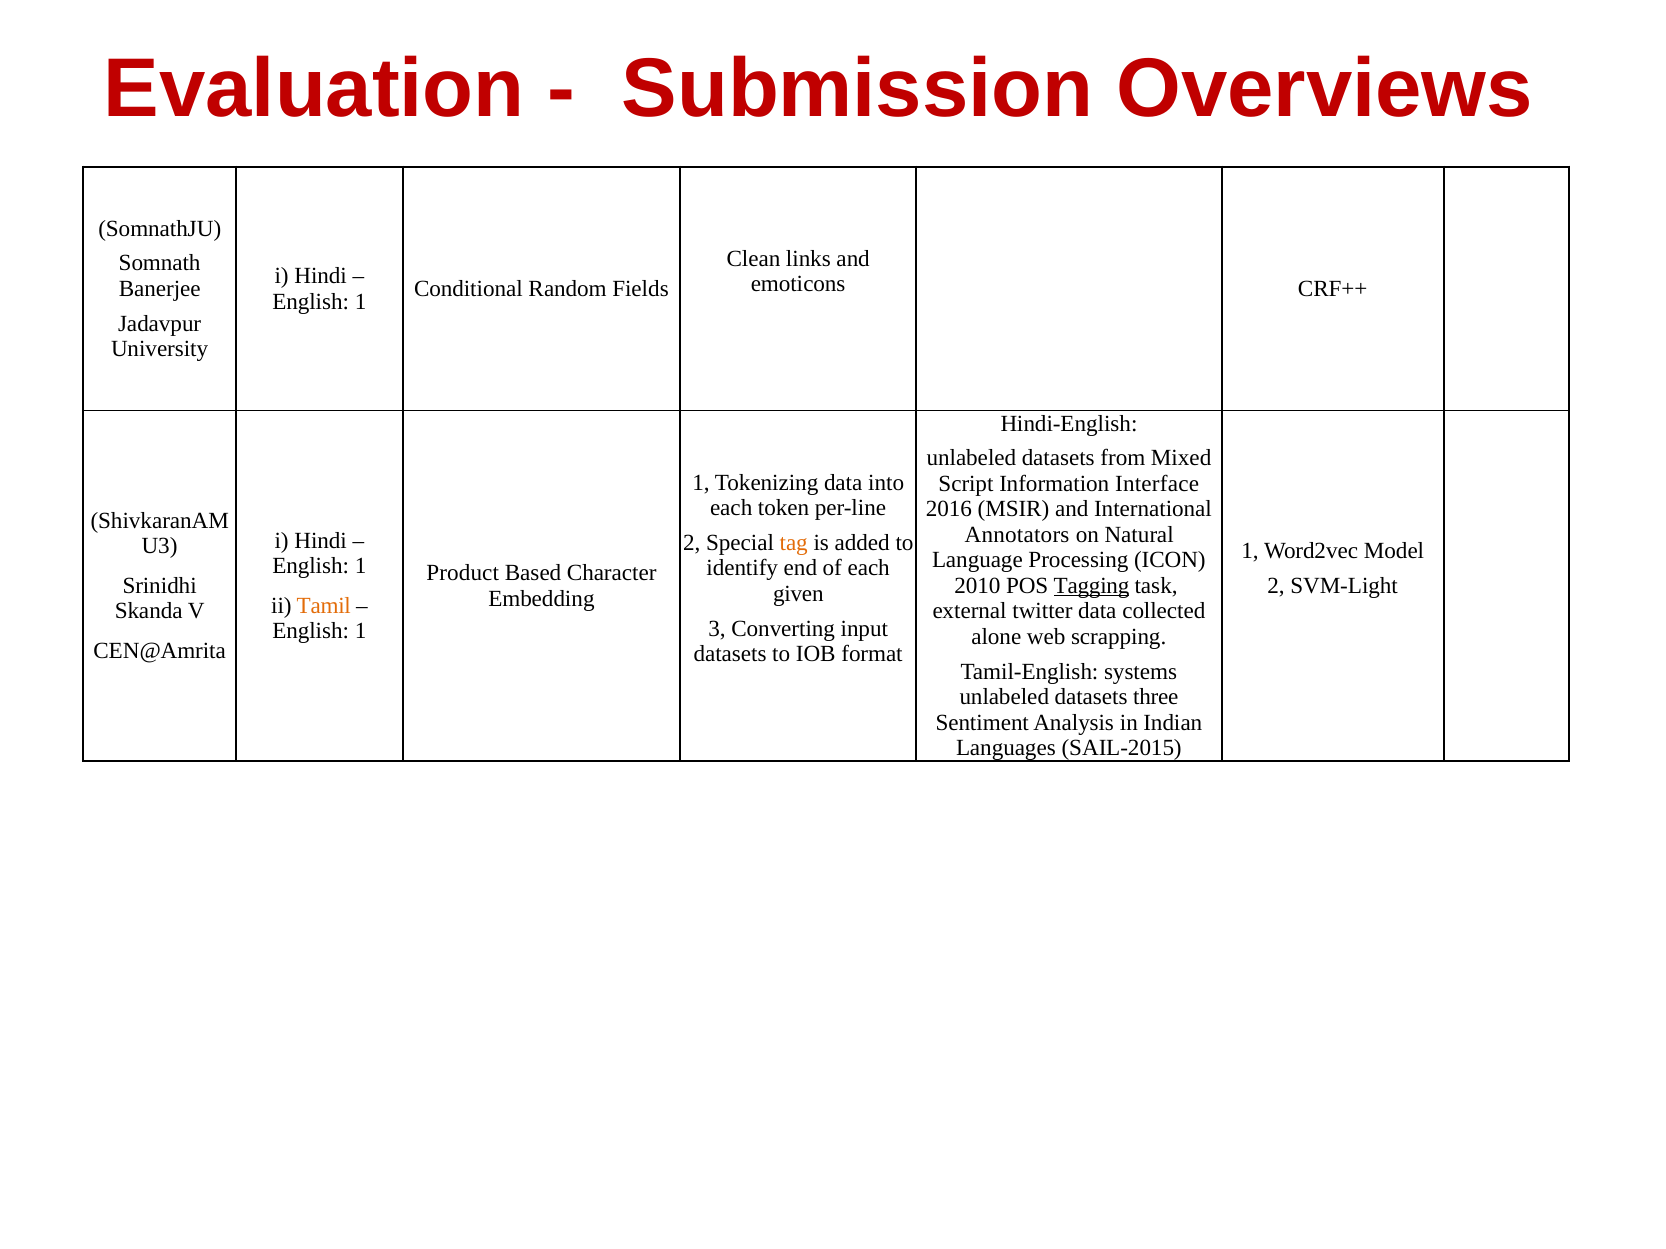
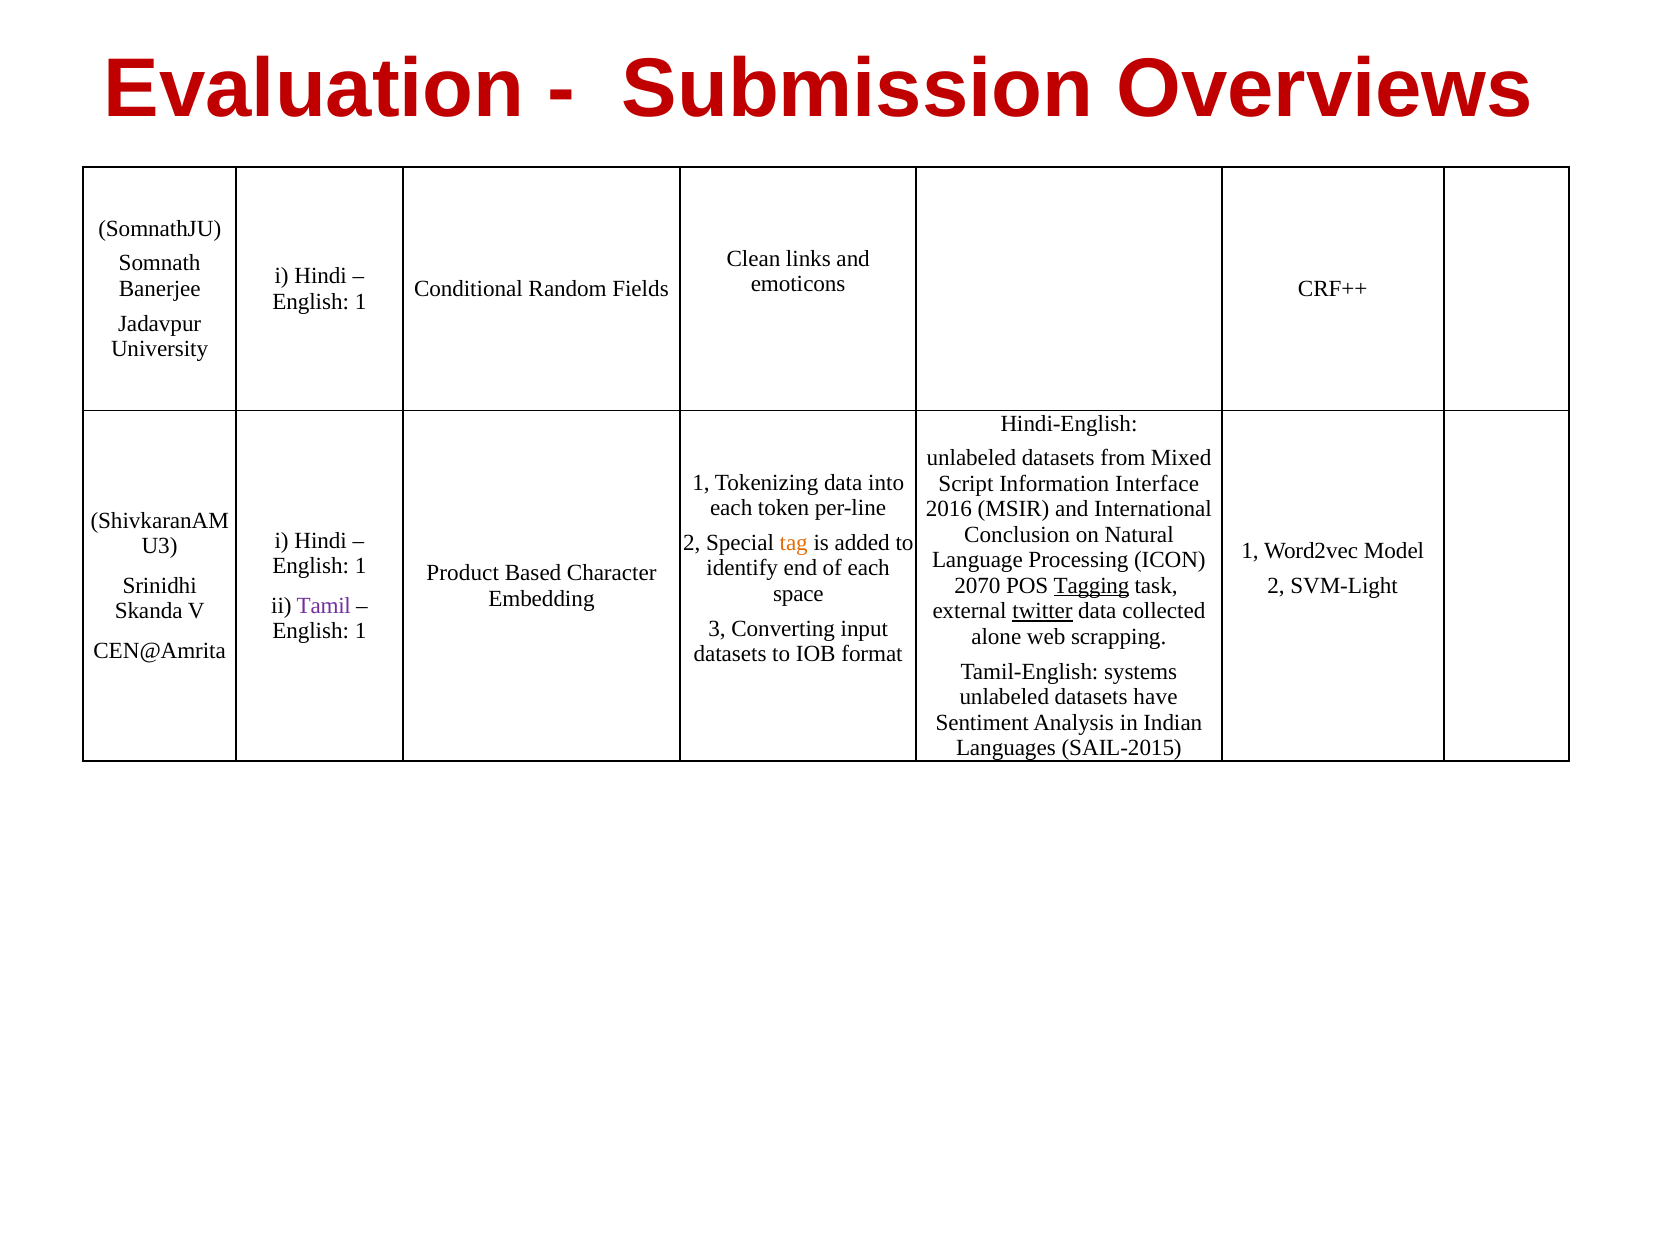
Annotators: Annotators -> Conclusion (1017, 535)
2010: 2010 -> 2070 (977, 586)
given: given -> space (798, 594)
Tamil colour: orange -> purple (324, 606)
twitter underline: none -> present (1043, 611)
three: three -> have (1156, 697)
